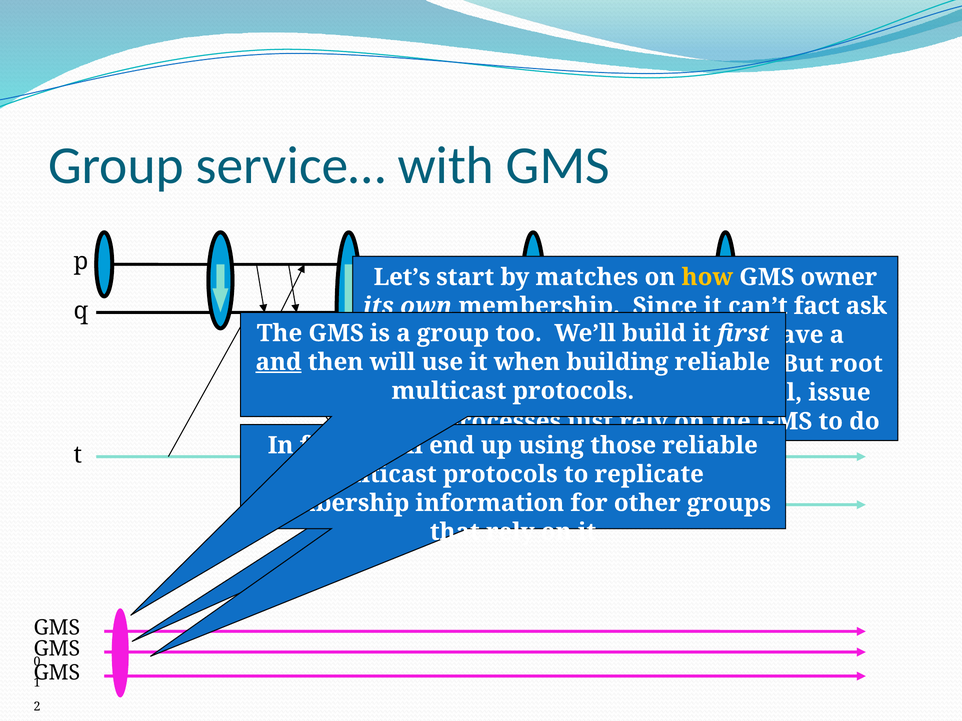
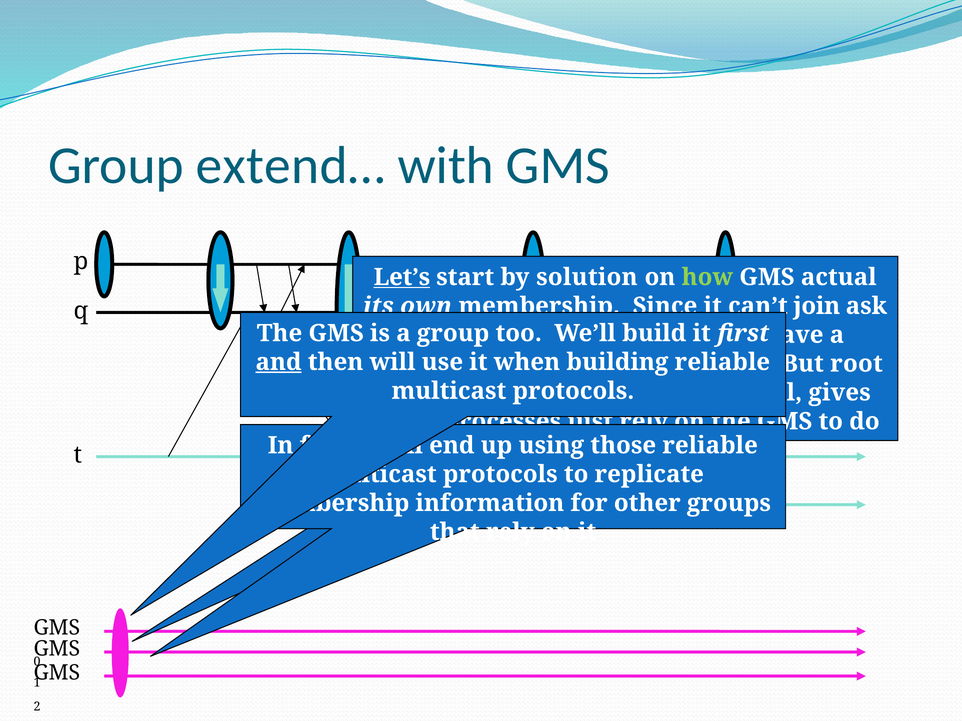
service…: service… -> extend… (290, 166)
Let’s underline: none -> present (402, 277)
matches: matches -> solution (587, 277)
how colour: yellow -> light green (707, 277)
owner: owner -> actual (839, 277)
fact: fact -> join (817, 306)
issue: issue -> gives (840, 393)
